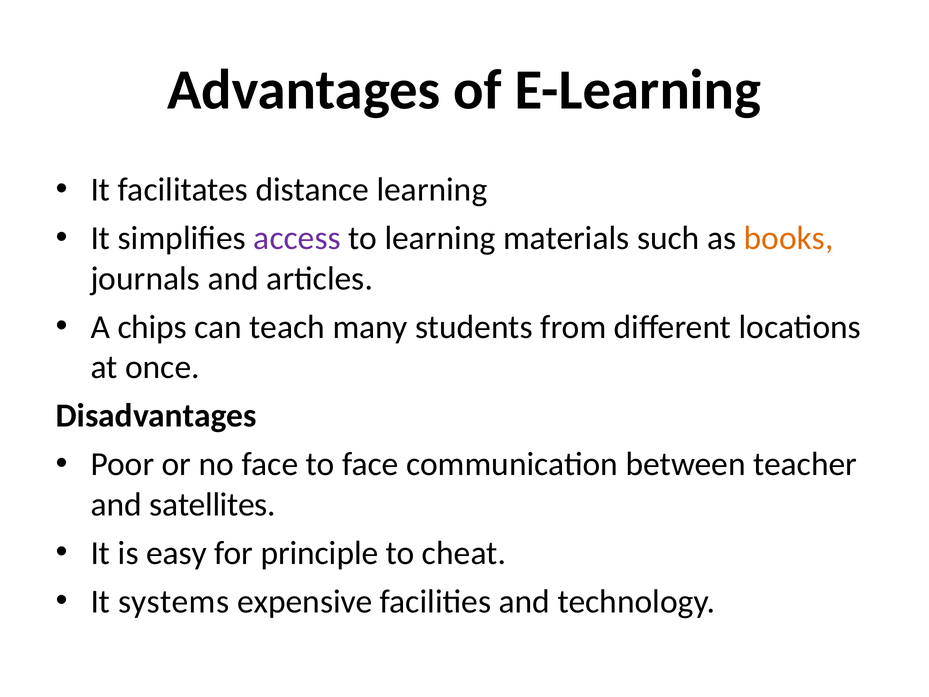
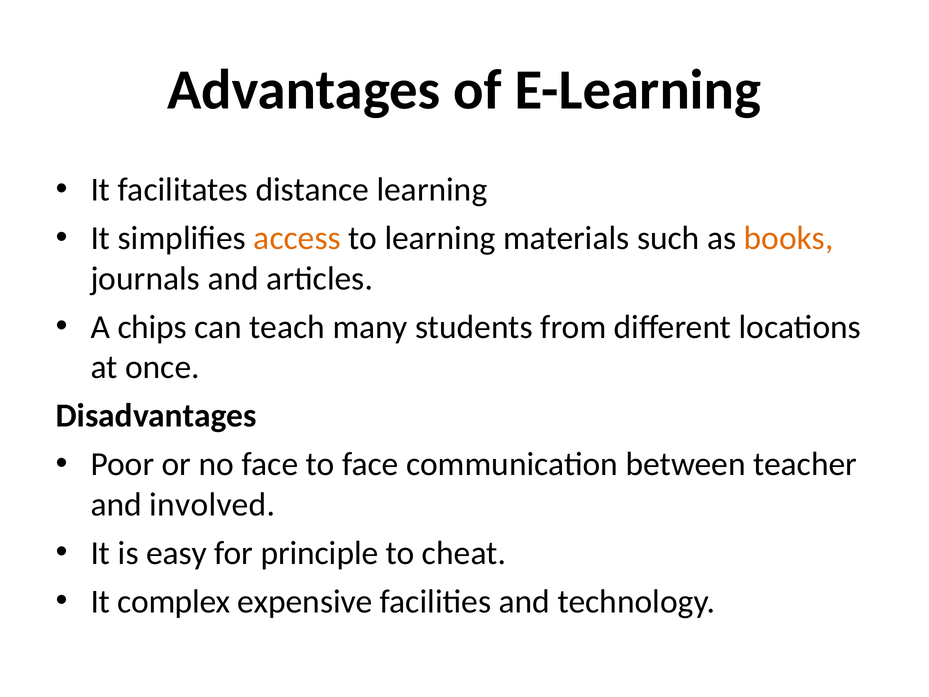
access colour: purple -> orange (297, 238)
satellites: satellites -> involved (212, 504)
systems: systems -> complex (174, 601)
